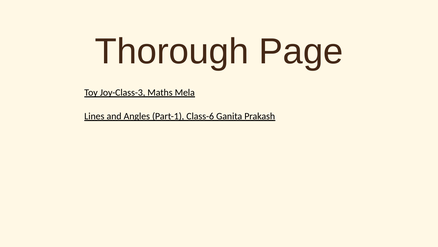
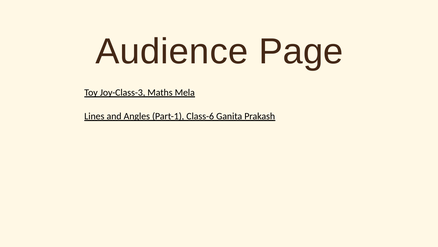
Thorough: Thorough -> Audience (172, 51)
